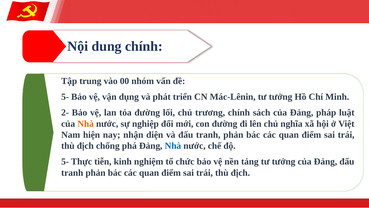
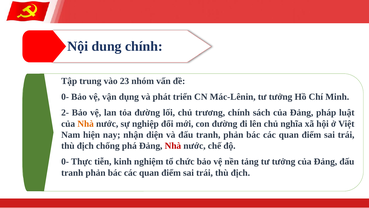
00: 00 -> 23 (124, 81)
5-: 5- -> 0- (65, 97)
Nhà colour: blue -> red (173, 146)
5-: 5- -> 0- (65, 161)
